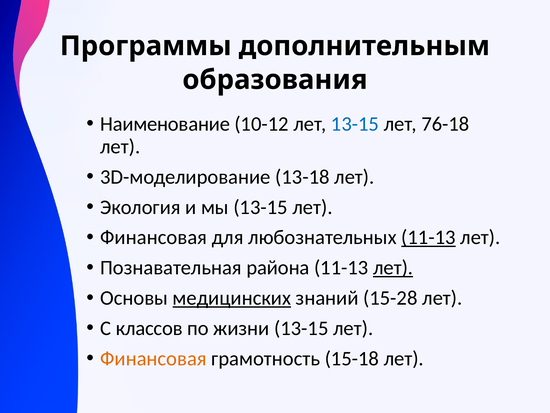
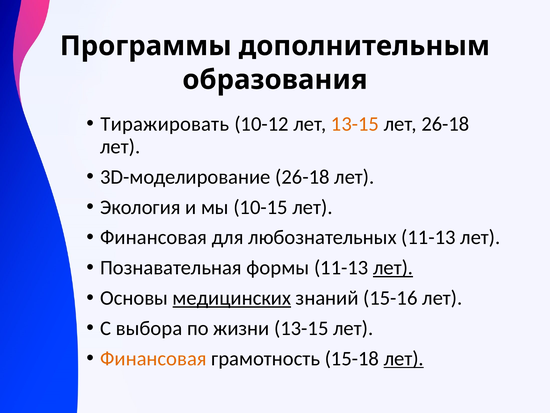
Наименование: Наименование -> Тиражировать (165, 124)
13-15 colour: blue -> orange (355, 124)
лет 76-18: 76-18 -> 26-18 (445, 124)
3D-моделирование 13-18: 13-18 -> 26-18 (302, 177)
мы 13-15: 13-15 -> 10-15 (261, 207)
11-13 underline: present -> none (428, 237)
района: района -> формы (278, 267)
15-28: 15-28 -> 15-16 (390, 298)
классов: классов -> выбора (149, 328)
лет underline: none -> present (404, 358)
